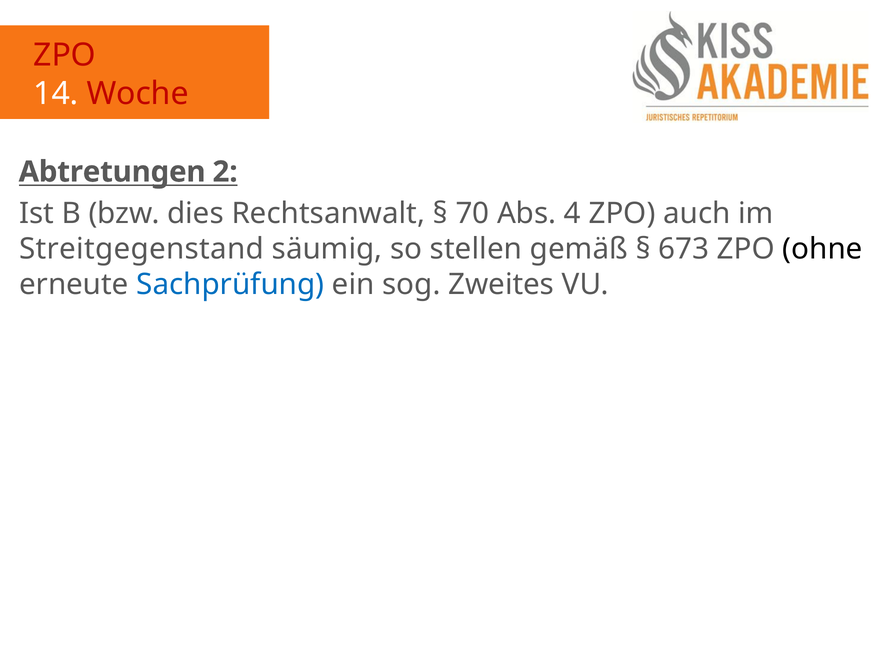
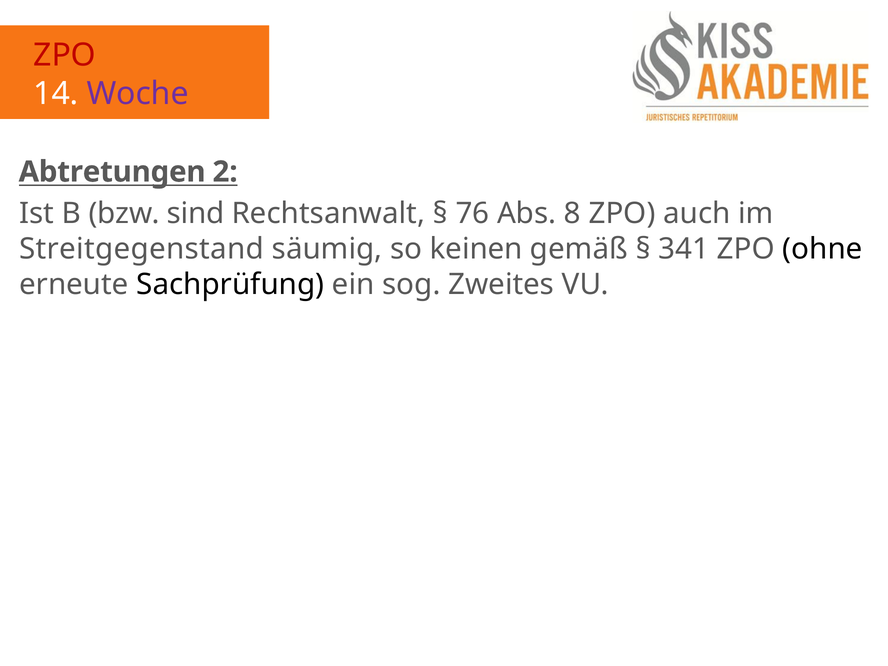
Woche colour: red -> purple (138, 94)
dies: dies -> sind (196, 214)
70: 70 -> 76 (472, 214)
4: 4 -> 8 (572, 214)
stellen: stellen -> keinen (476, 249)
673: 673 -> 341 (684, 249)
Sachprüfung colour: blue -> black (230, 285)
